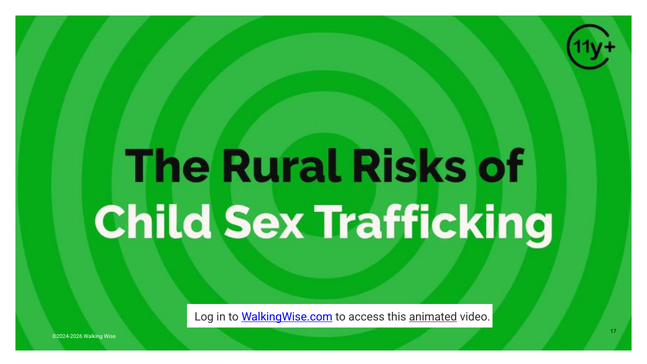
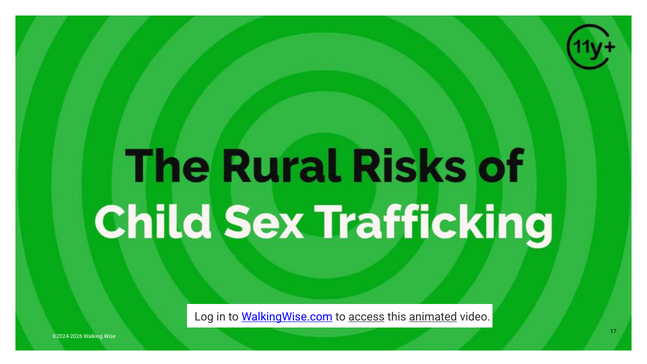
access underline: none -> present (367, 317)
